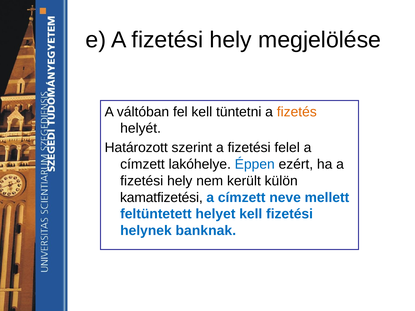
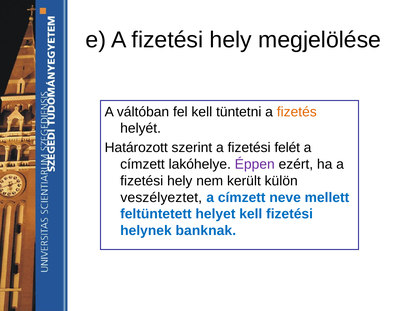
felel: felel -> felét (287, 148)
Éppen colour: blue -> purple (255, 164)
kamatfizetési: kamatfizetési -> veszélyeztet (161, 198)
